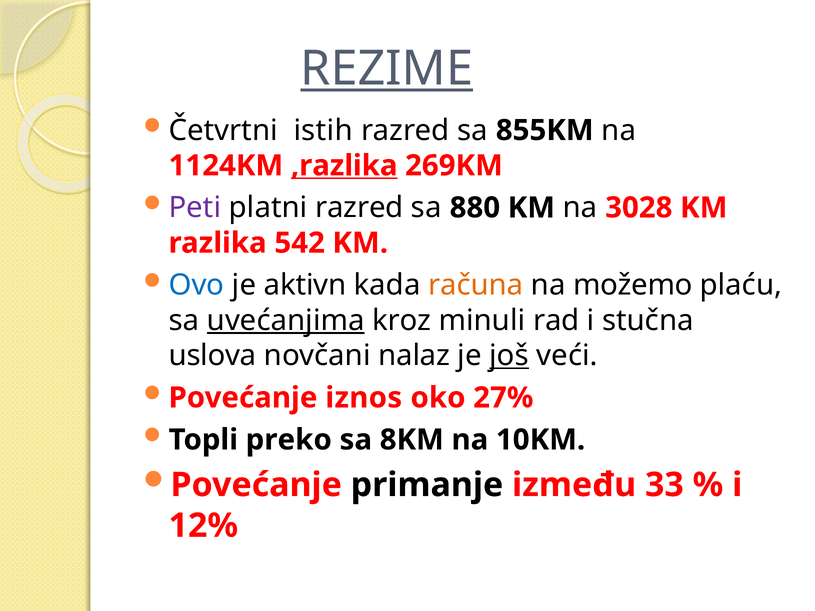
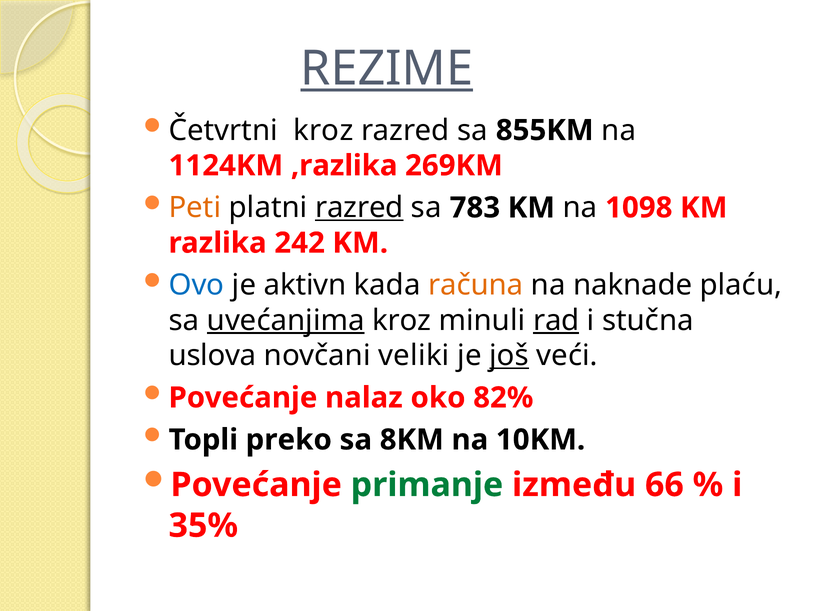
Četvrtni istih: istih -> kroz (323, 130)
,razlika underline: present -> none (344, 166)
Peti colour: purple -> orange (195, 208)
razred underline: none -> present (359, 208)
880: 880 -> 783 (475, 208)
3028: 3028 -> 1098 (639, 208)
542: 542 -> 242 (300, 243)
možemo: možemo -> naknade (633, 285)
rad underline: none -> present (556, 320)
nalaz: nalaz -> veliki (414, 356)
iznos: iznos -> nalaz (364, 398)
27%: 27% -> 82% (503, 398)
primanje colour: black -> green (427, 485)
33: 33 -> 66 (664, 485)
12%: 12% -> 35% (203, 526)
